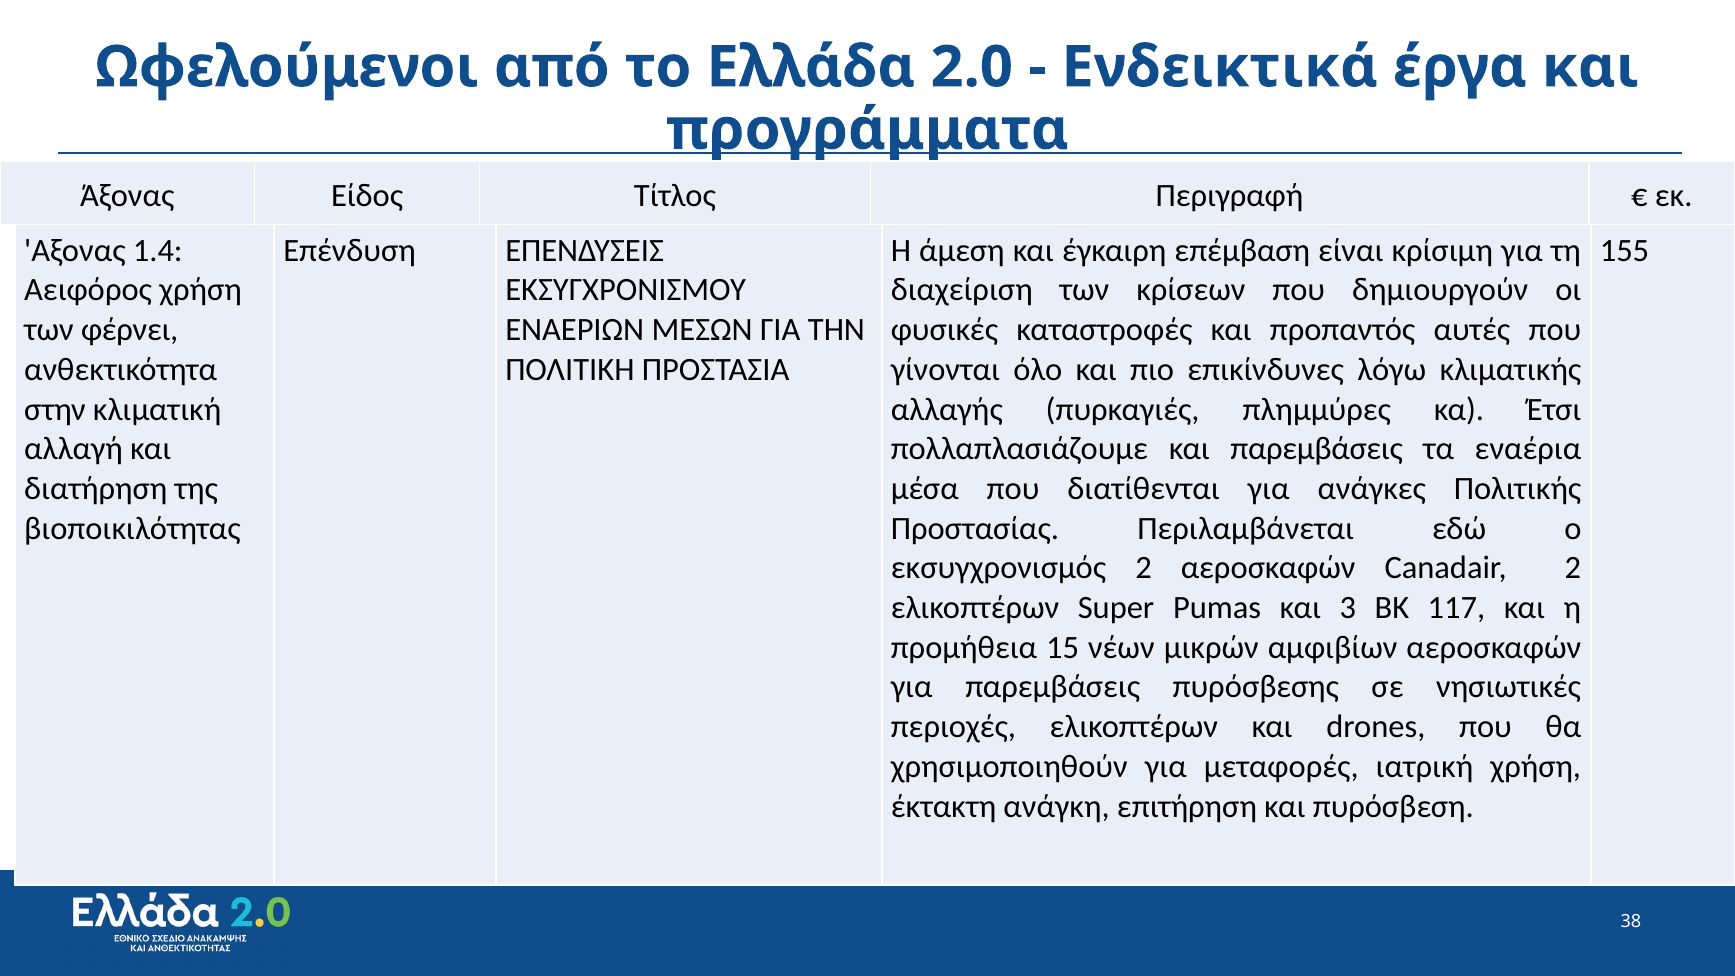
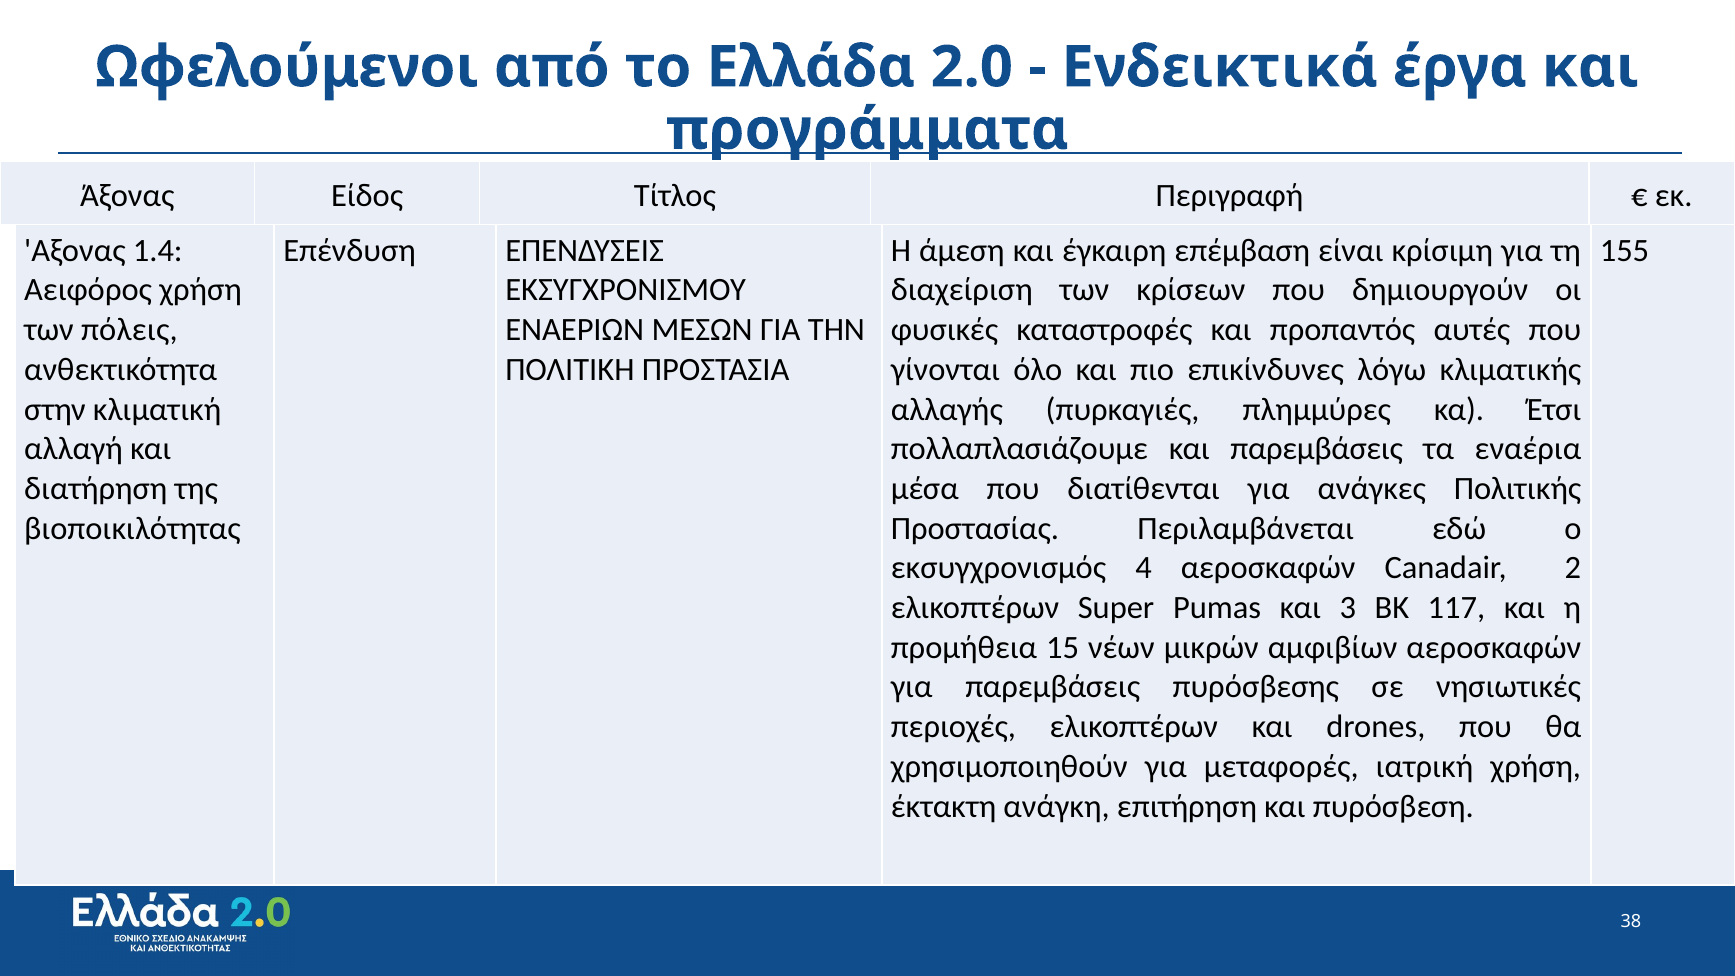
φέρνει: φέρνει -> πόλεις (129, 330)
εκσυγχρονισμός 2: 2 -> 4 (1144, 568)
